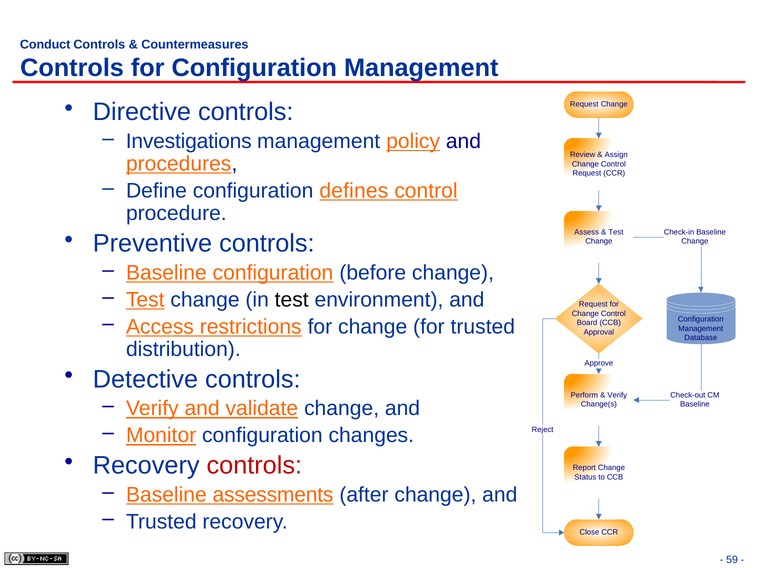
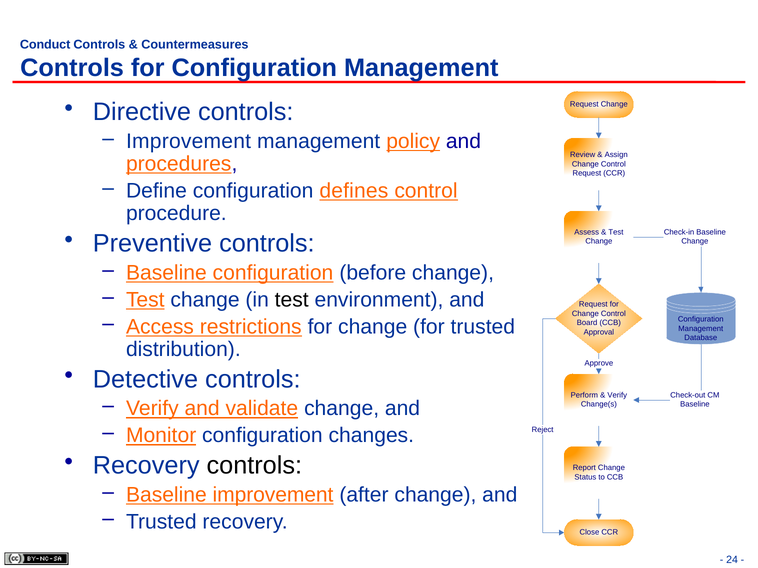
Investigations: Investigations -> Improvement (189, 141)
controls colour: red -> black (254, 466)
Baseline assessments: assessments -> improvement (273, 495)
59: 59 -> 24 (732, 560)
